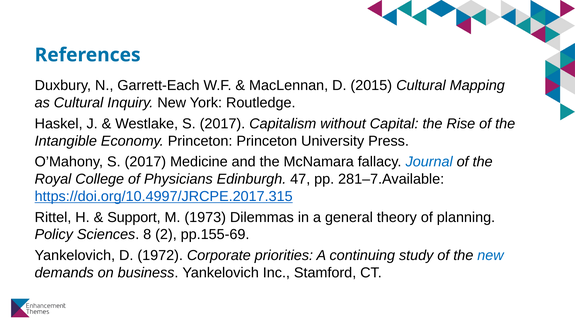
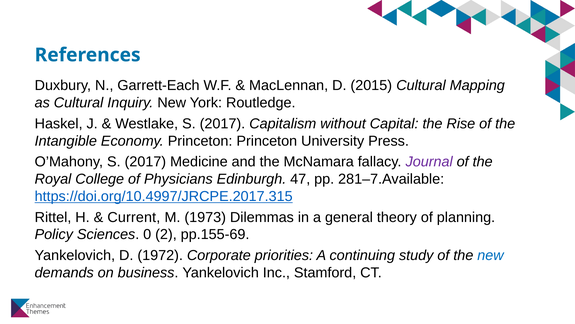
Journal colour: blue -> purple (429, 162)
Support: Support -> Current (134, 217)
8: 8 -> 0 (147, 234)
